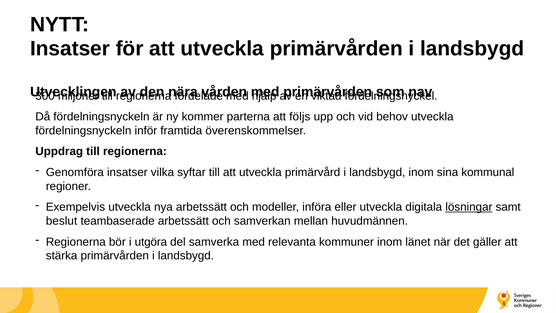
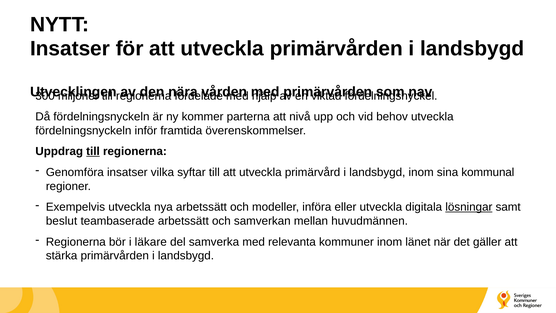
följs: följs -> nivå (300, 117)
till underline: none -> present (93, 151)
utgöra: utgöra -> läkare (151, 242)
